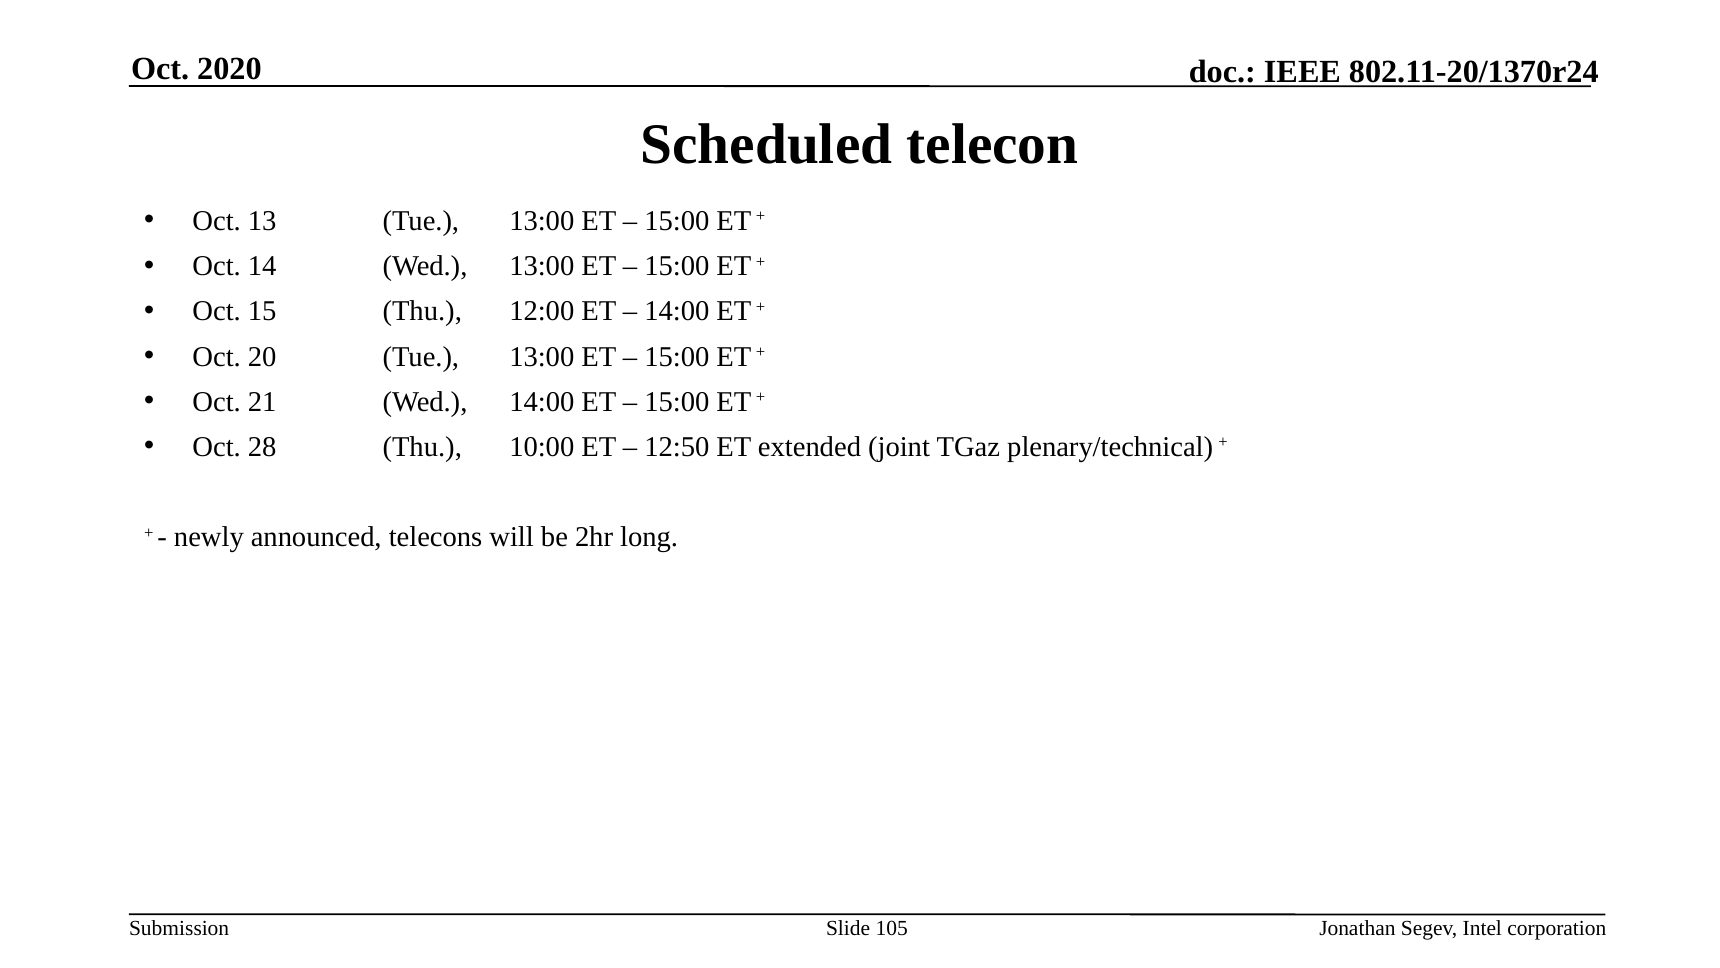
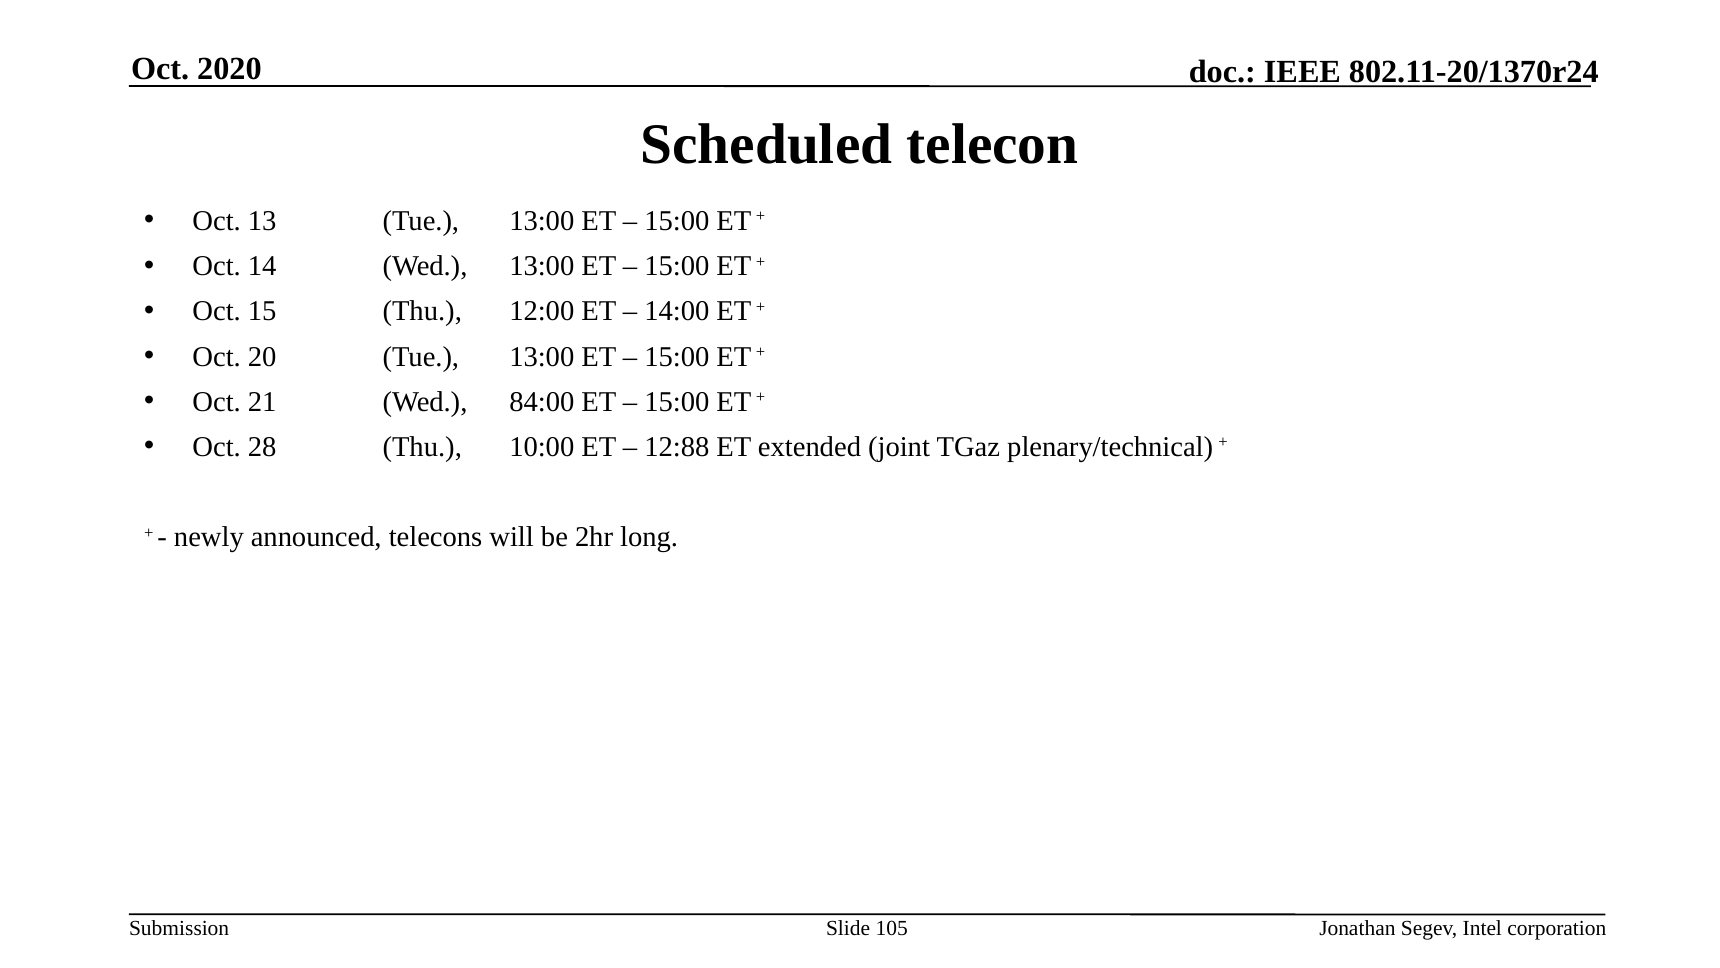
Wed 14:00: 14:00 -> 84:00 (542, 402)
12:50: 12:50 -> 12:88 (677, 447)
